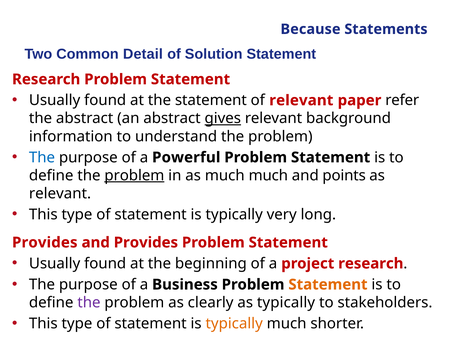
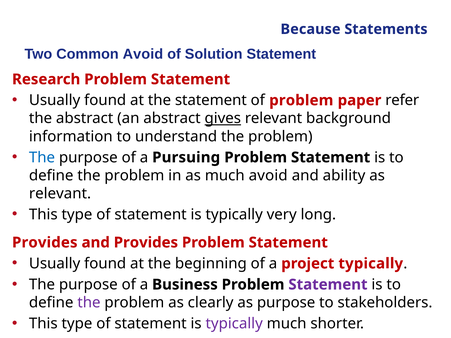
Common Detail: Detail -> Avoid (143, 54)
of relevant: relevant -> problem (301, 100)
Powerful: Powerful -> Pursuing (186, 158)
problem underline: present -> none (134, 176)
much much: much -> avoid (268, 176)
points: points -> ability (344, 176)
project research: research -> typically (371, 264)
Statement colour: orange -> purple (328, 285)
as typically: typically -> purpose (286, 303)
typically colour: orange -> purple (234, 324)
